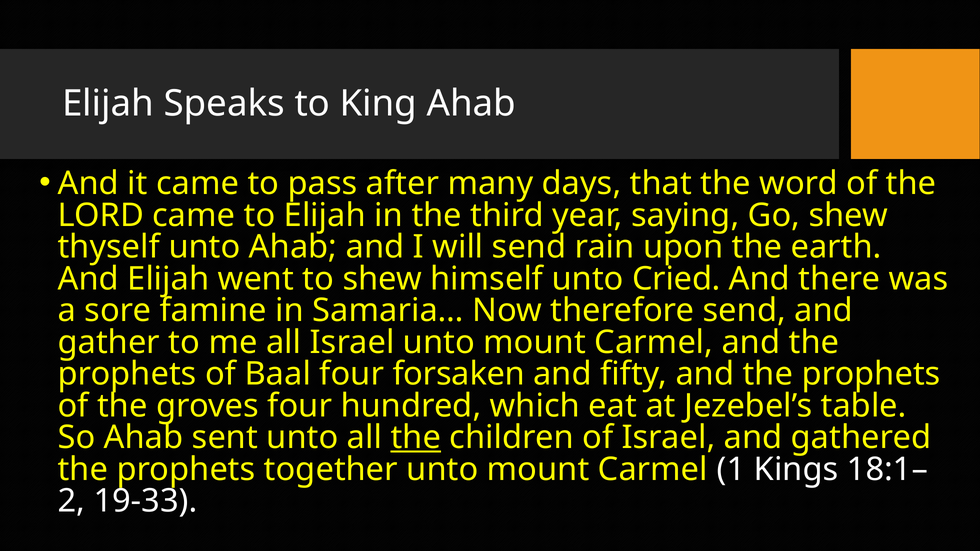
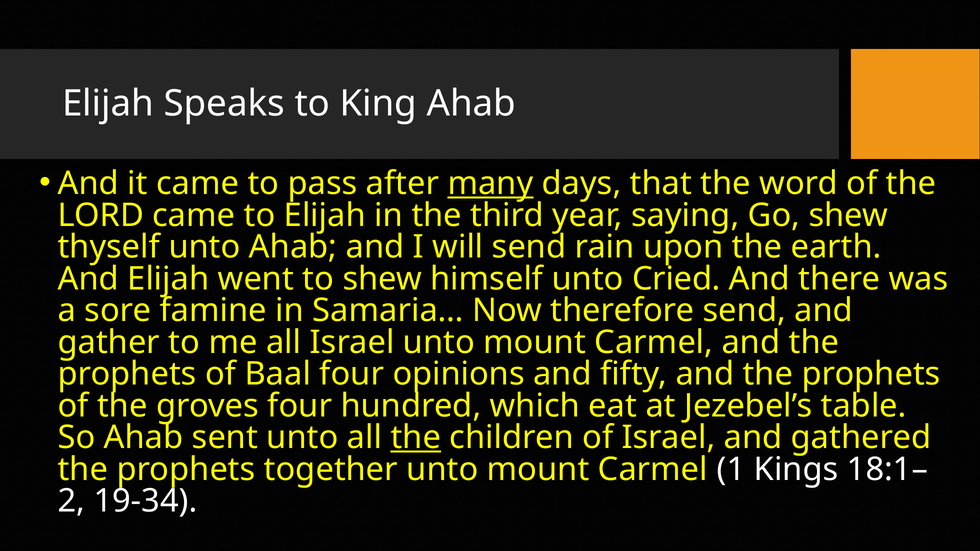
many underline: none -> present (490, 184)
forsaken: forsaken -> opinions (459, 374)
19-33: 19-33 -> 19-34 (145, 501)
